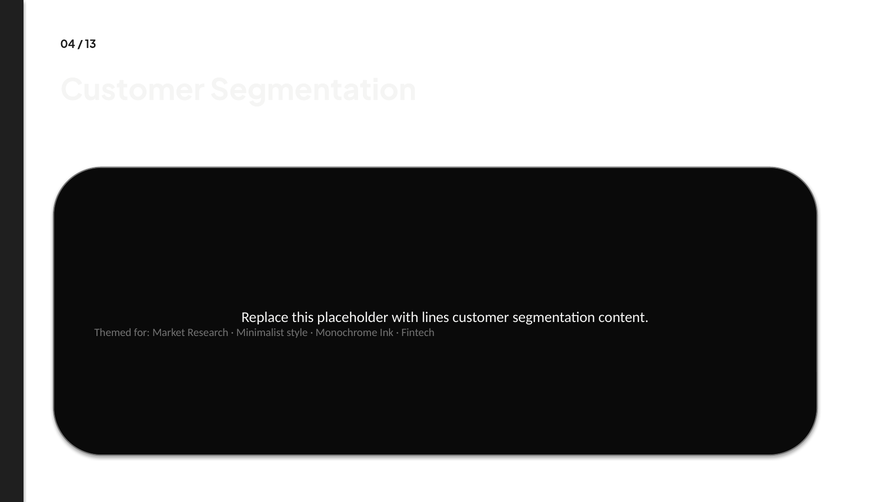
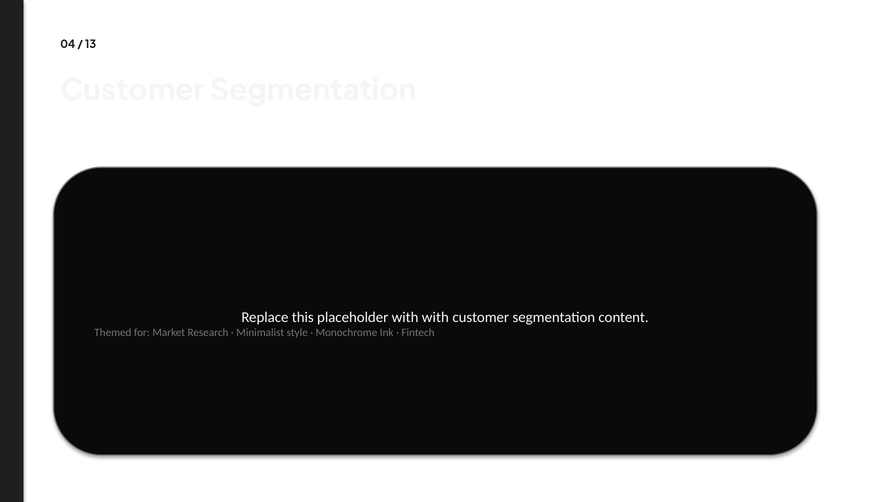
with lines: lines -> with (435, 317)
